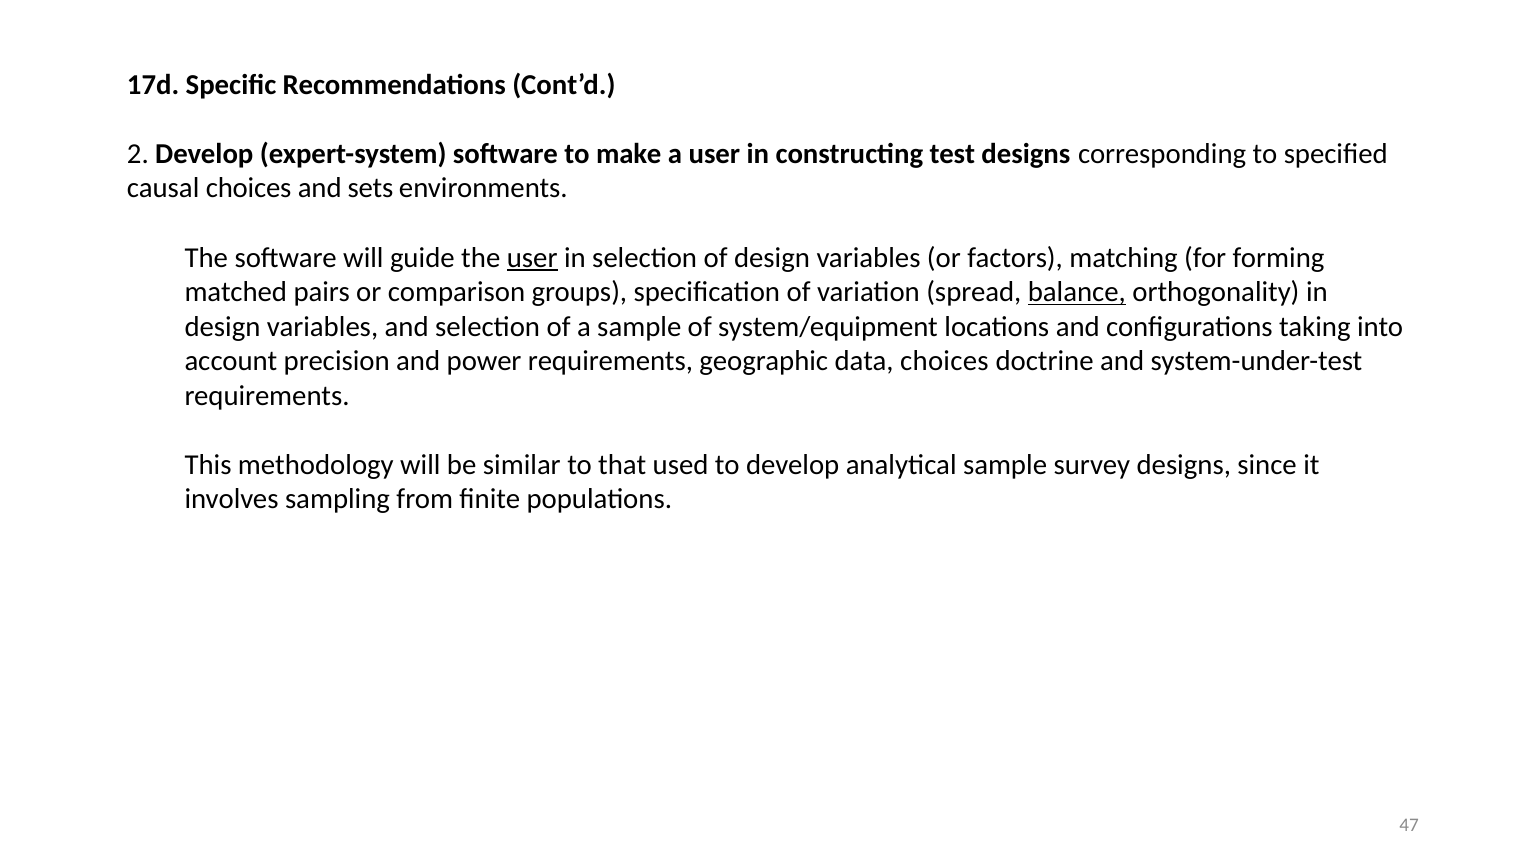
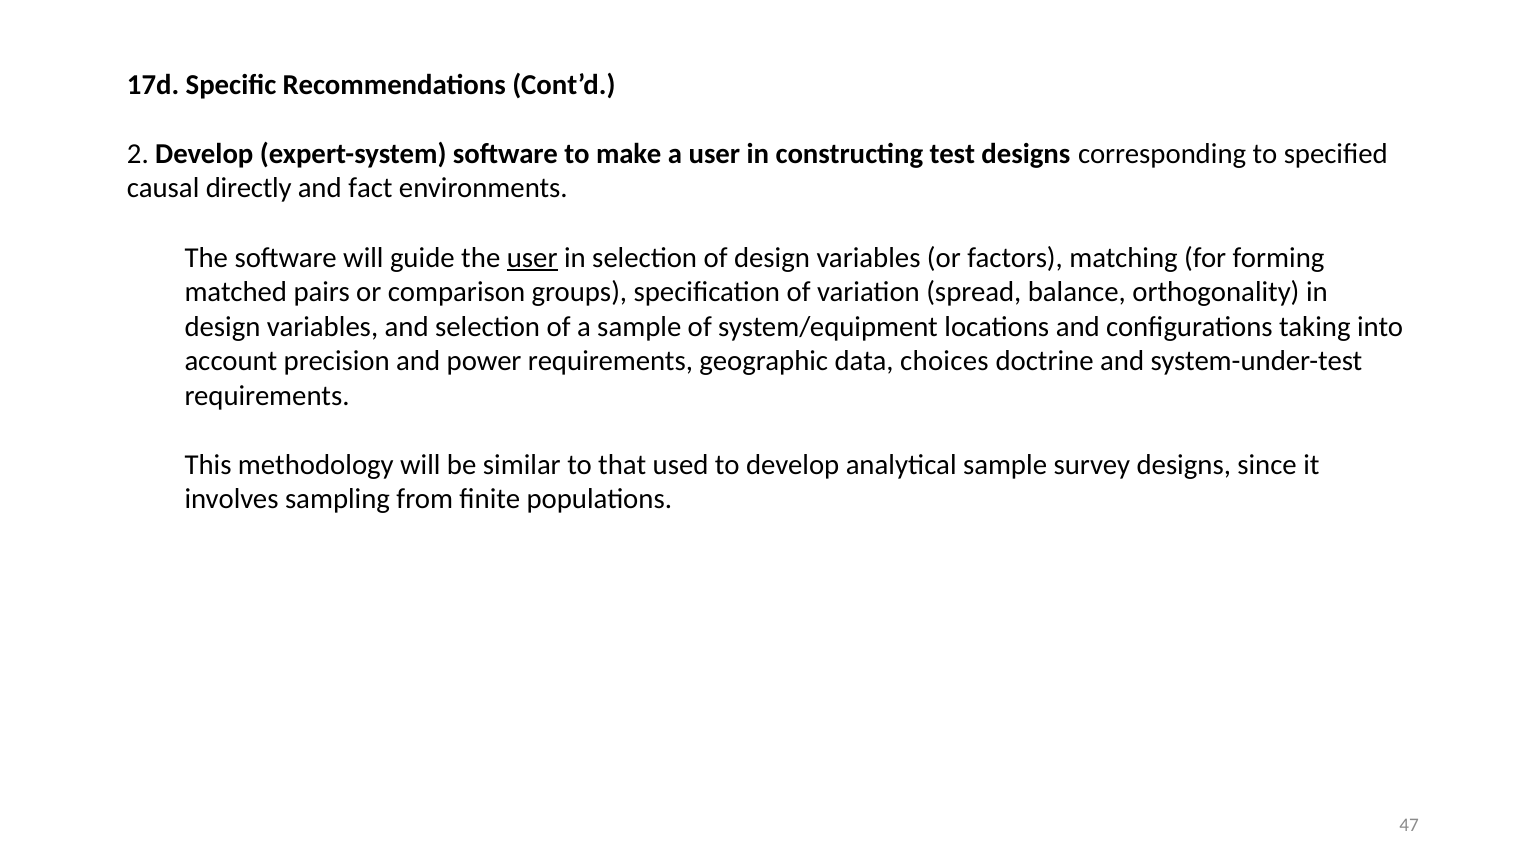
causal choices: choices -> directly (249, 188)
sets: sets -> fact (370, 188)
balance underline: present -> none (1077, 292)
